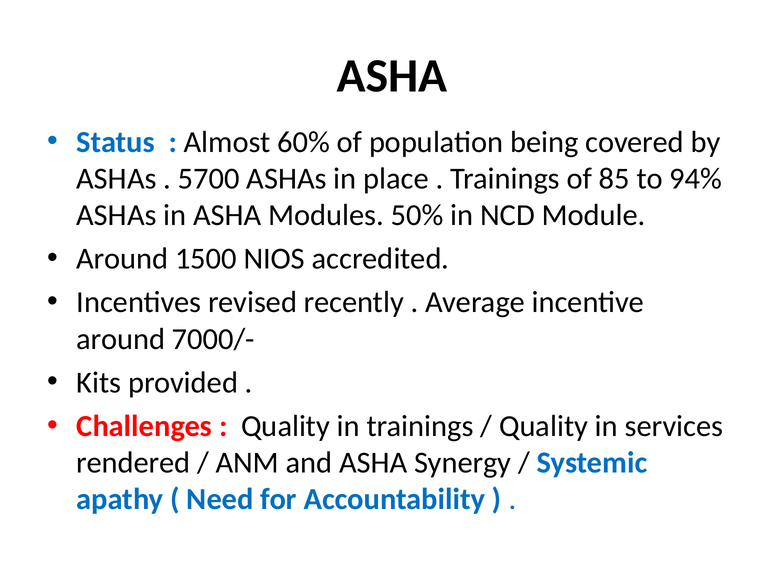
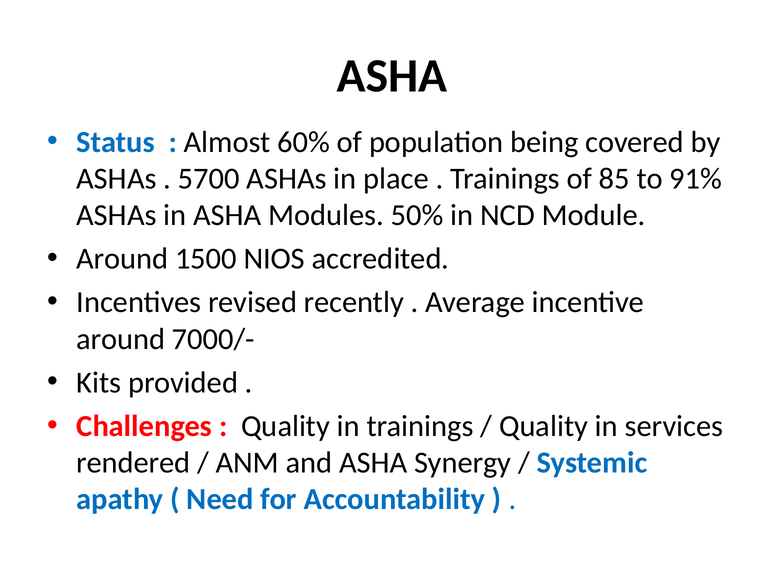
94%: 94% -> 91% (696, 179)
